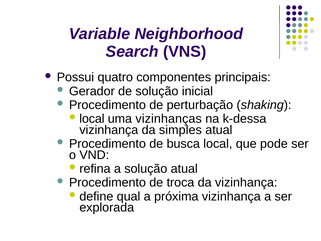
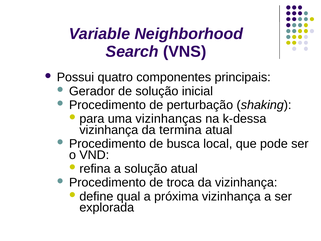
local: local -> para (92, 119)
simples: simples -> termina (180, 130)
